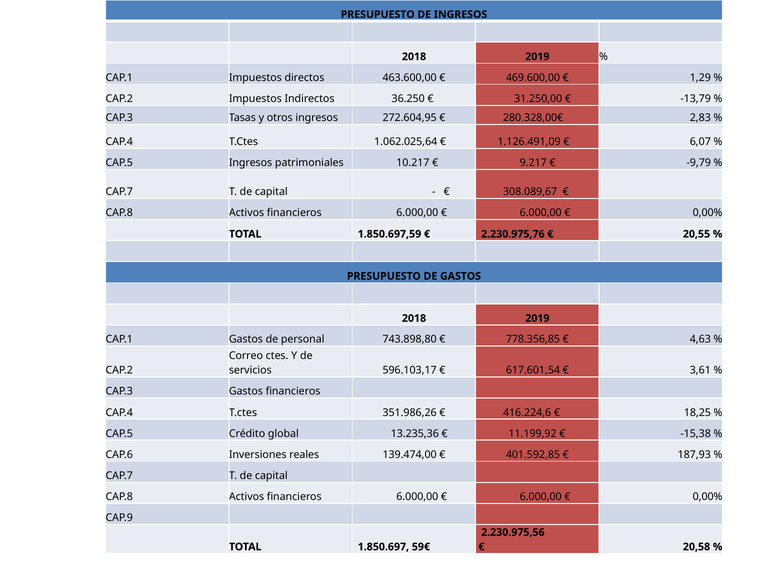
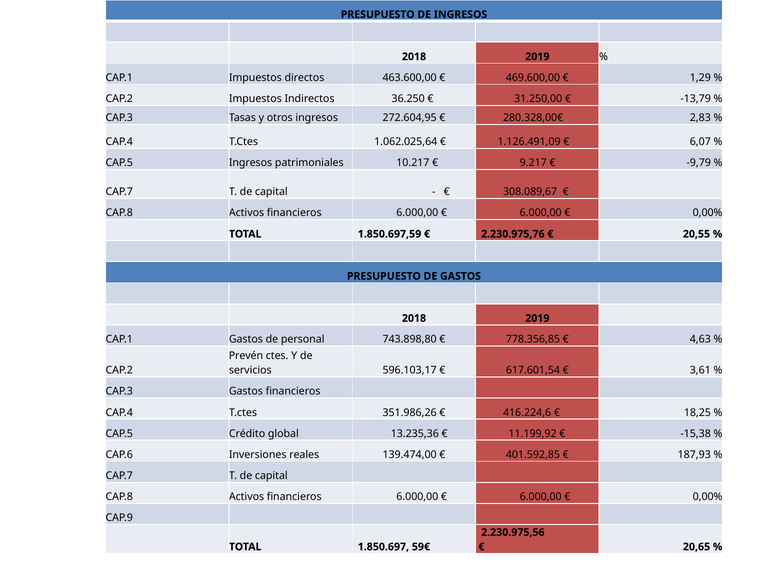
Correo: Correo -> Prevén (246, 356)
20,58: 20,58 -> 20,65 (697, 546)
